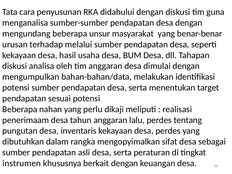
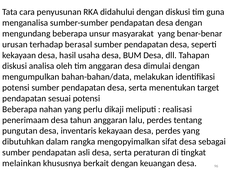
melalui: melalui -> berasal (79, 44)
instrumen: instrumen -> melainkan (22, 163)
